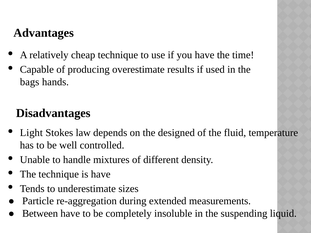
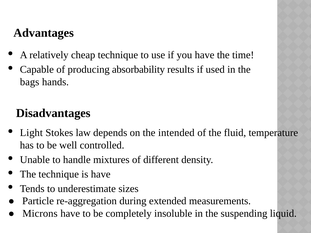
overestimate: overestimate -> absorbability (138, 70)
designed: designed -> intended (176, 133)
Between: Between -> Microns (40, 214)
